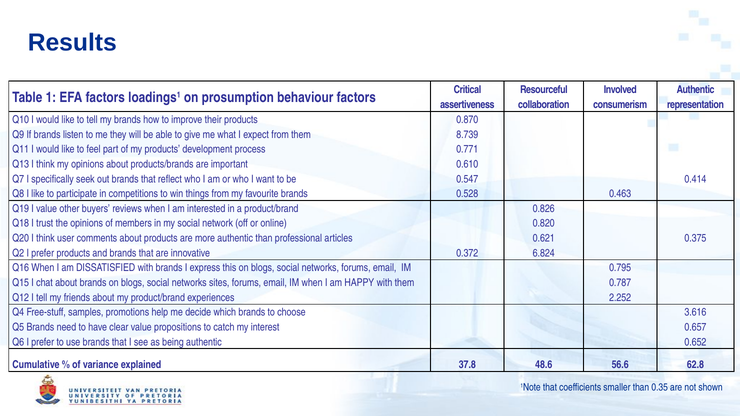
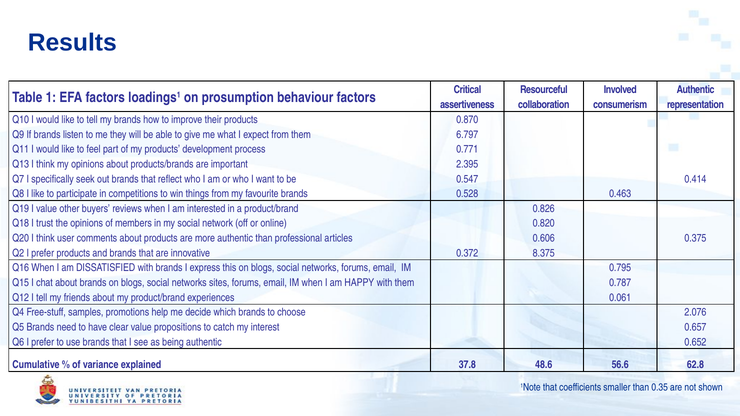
8.739: 8.739 -> 6.797 (467, 135)
0.610: 0.610 -> 2.395 (467, 164)
0.621: 0.621 -> 0.606 (544, 238)
6.824: 6.824 -> 8.375 (544, 253)
2.252: 2.252 -> 0.061 (620, 298)
3.616: 3.616 -> 2.076 (695, 313)
